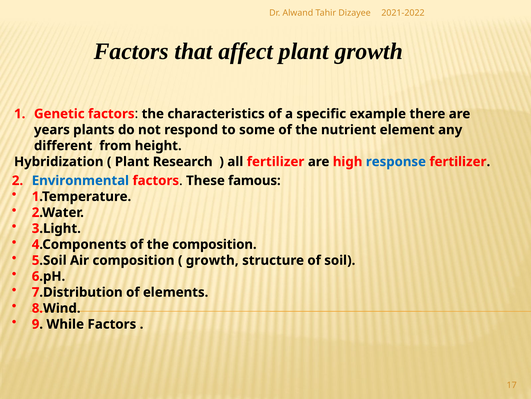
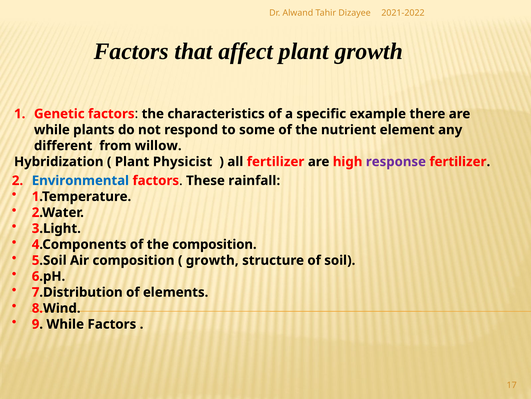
years: years -> while (52, 130)
height: height -> willow (158, 145)
Research: Research -> Physicist (183, 161)
response colour: blue -> purple (396, 161)
famous: famous -> rainfall (254, 180)
